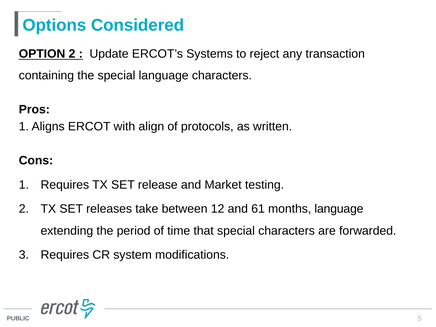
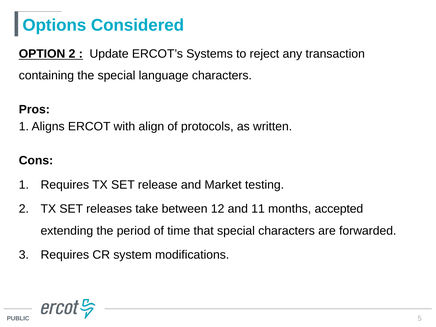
61: 61 -> 11 (258, 209)
months language: language -> accepted (339, 209)
